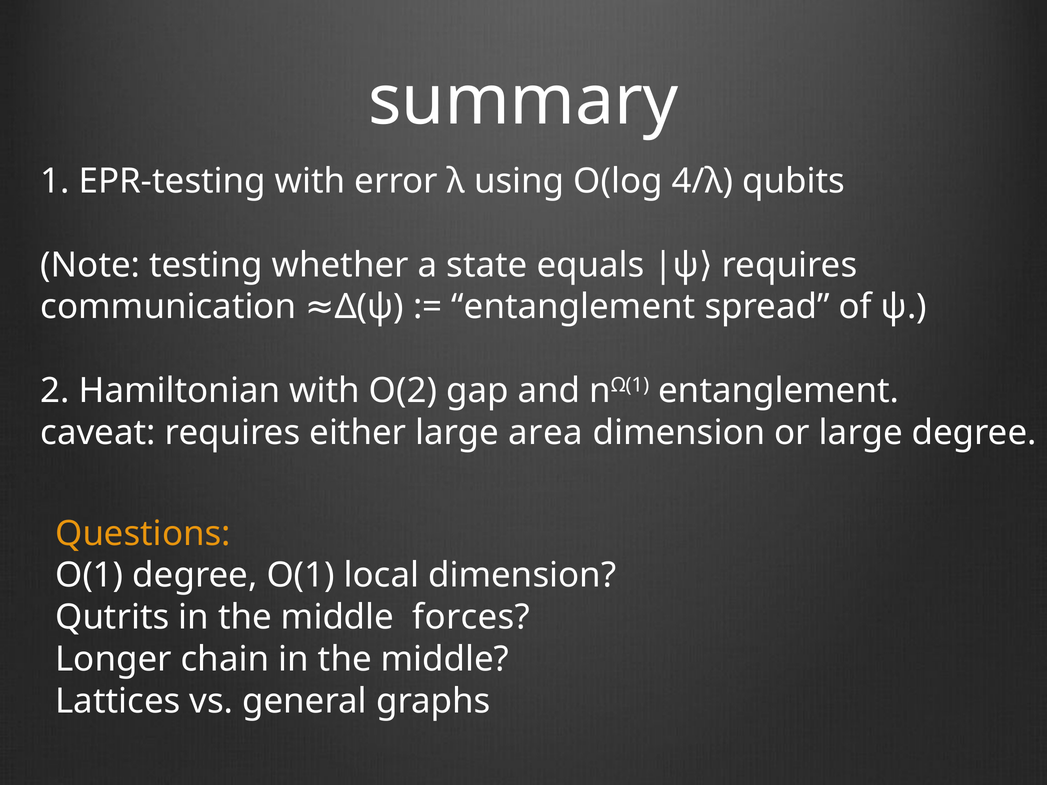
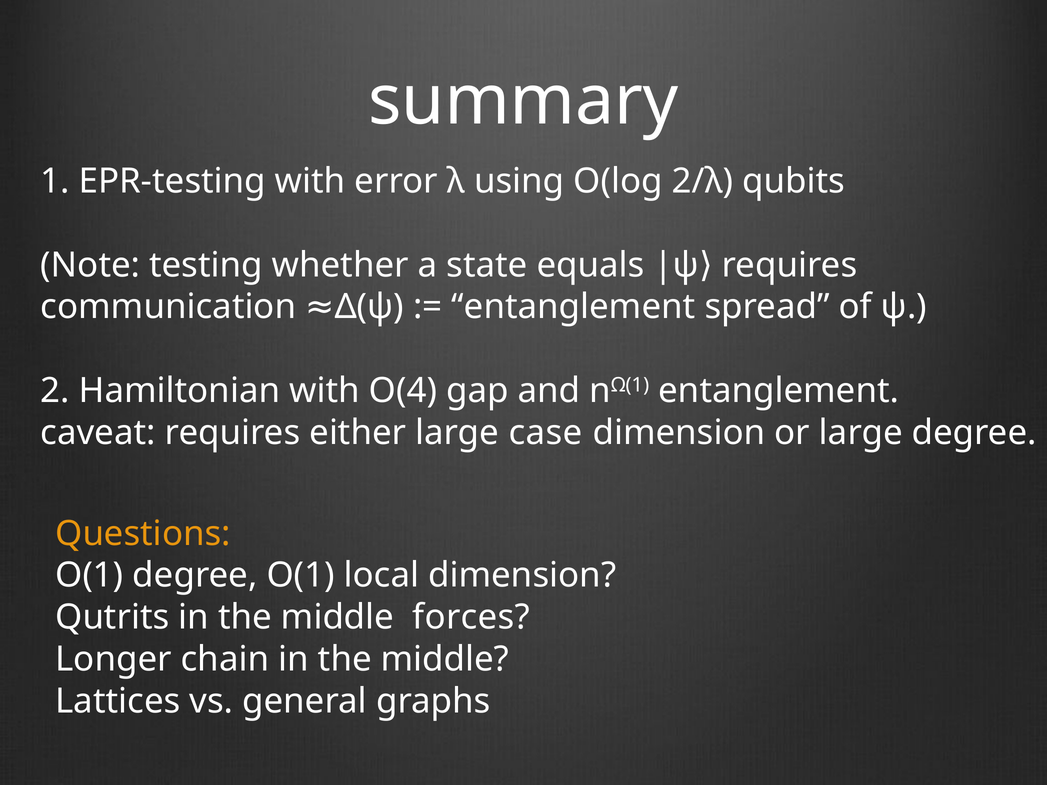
4/λ: 4/λ -> 2/λ (703, 181)
O(2: O(2 -> O(4 (403, 391)
area: area -> case (546, 433)
